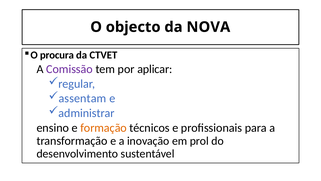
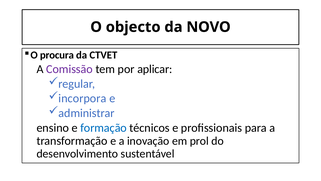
NOVA: NOVA -> NOVO (209, 27)
assentam: assentam -> incorpora (82, 98)
formação colour: orange -> blue (104, 128)
